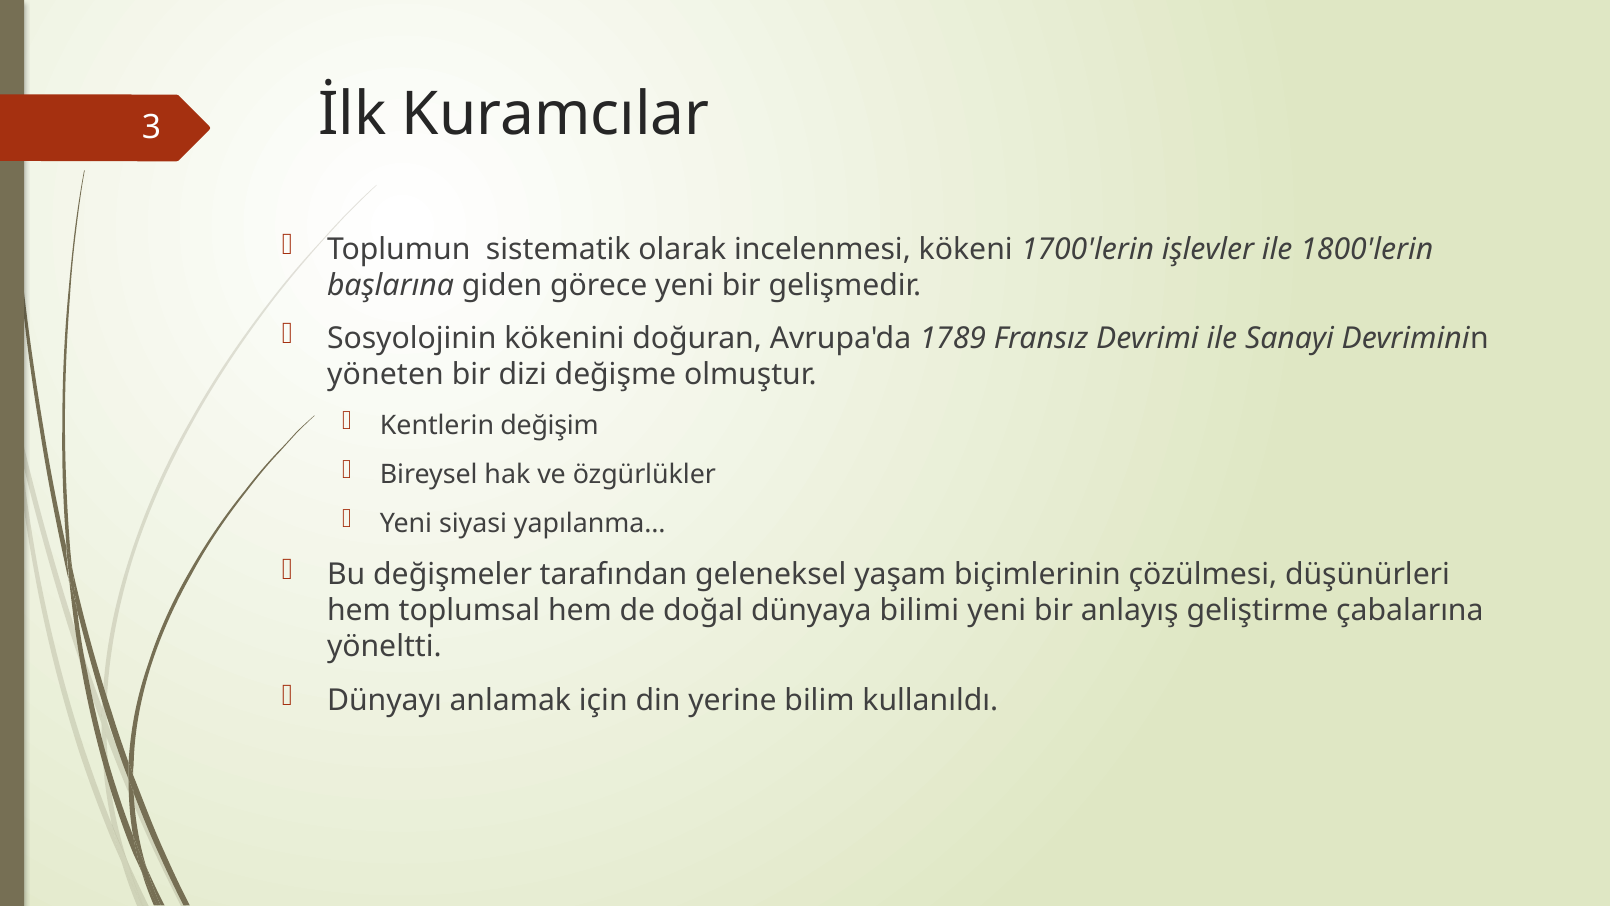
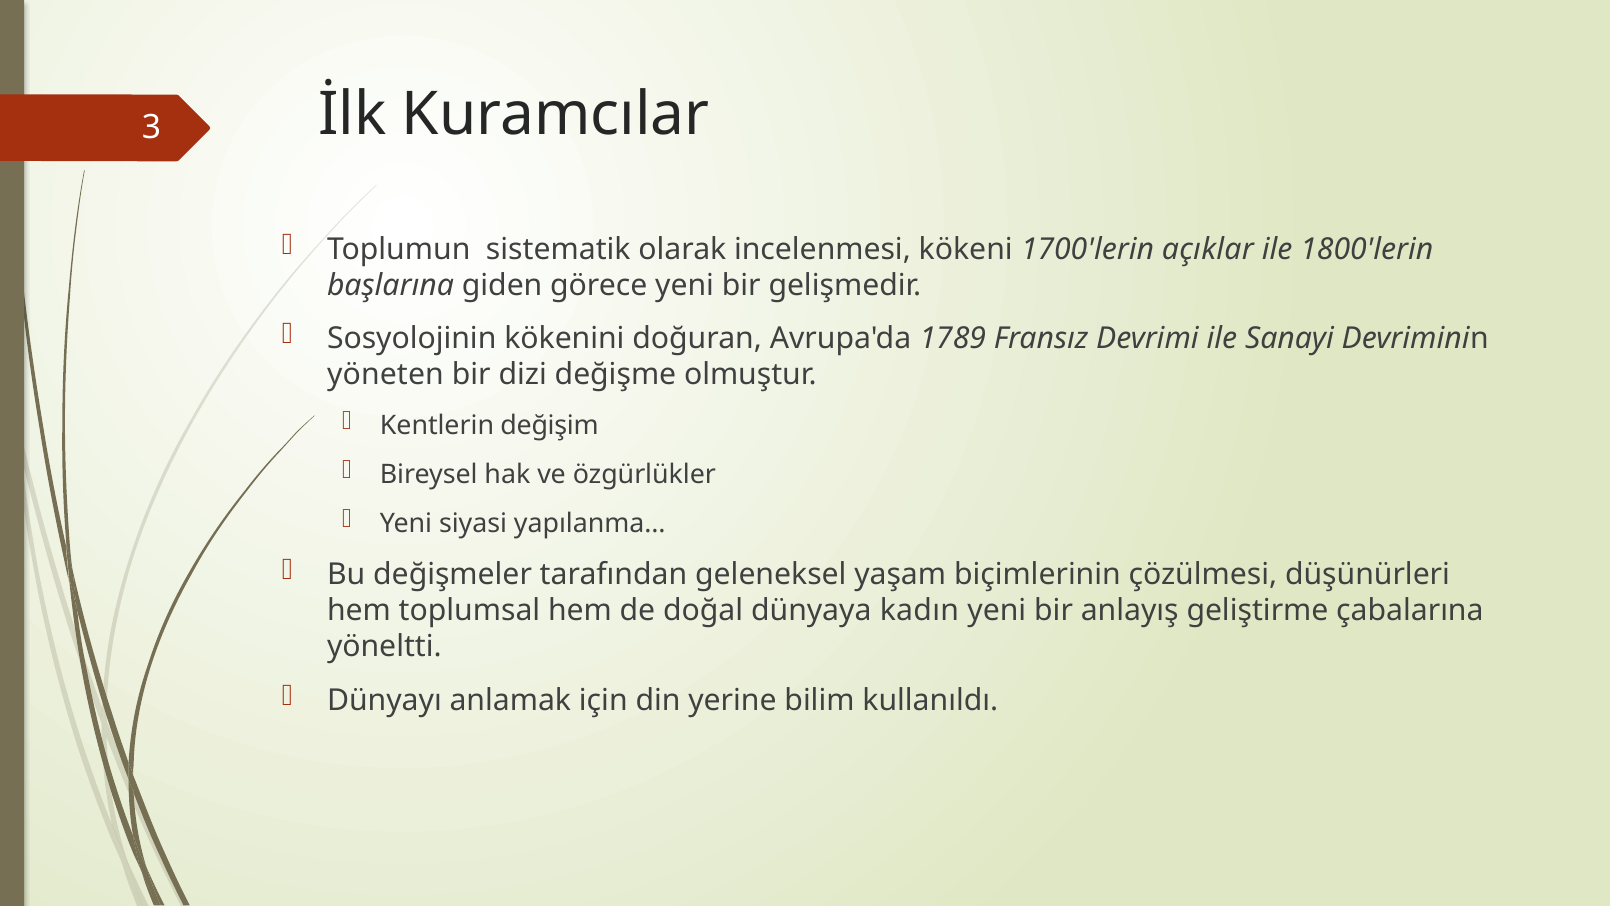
işlevler: işlevler -> açıklar (1208, 249)
bilimi: bilimi -> kadın (919, 611)
